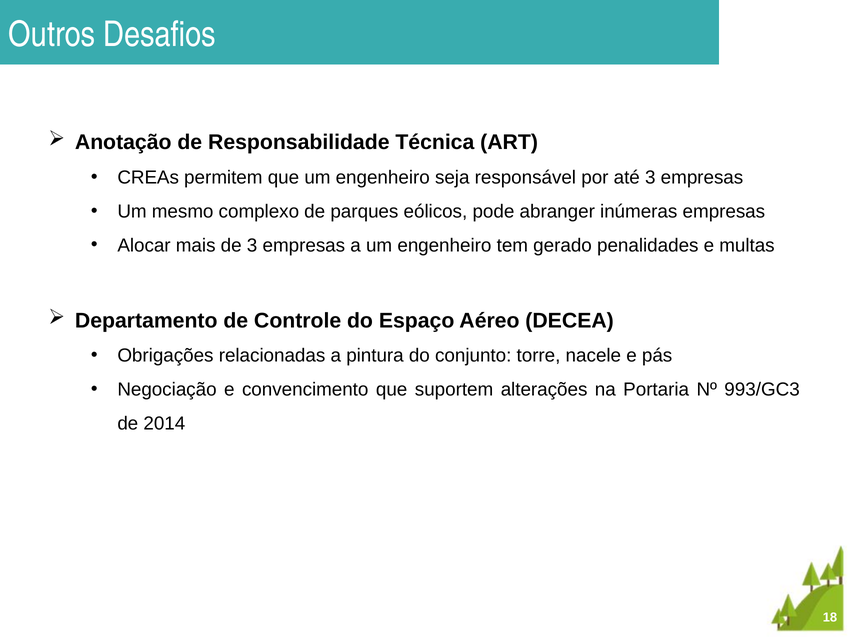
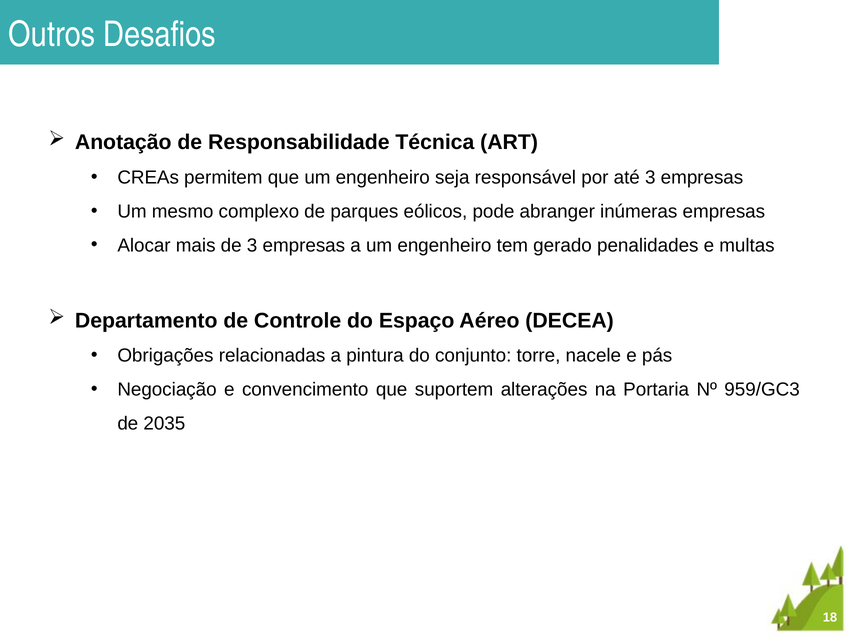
993/GC3: 993/GC3 -> 959/GC3 (762, 390)
2014: 2014 -> 2035 (164, 423)
